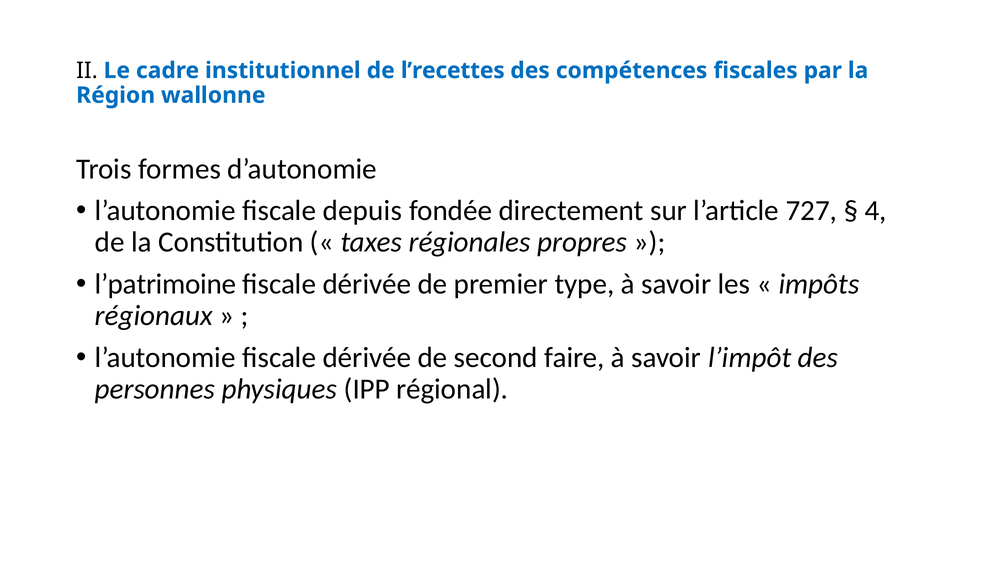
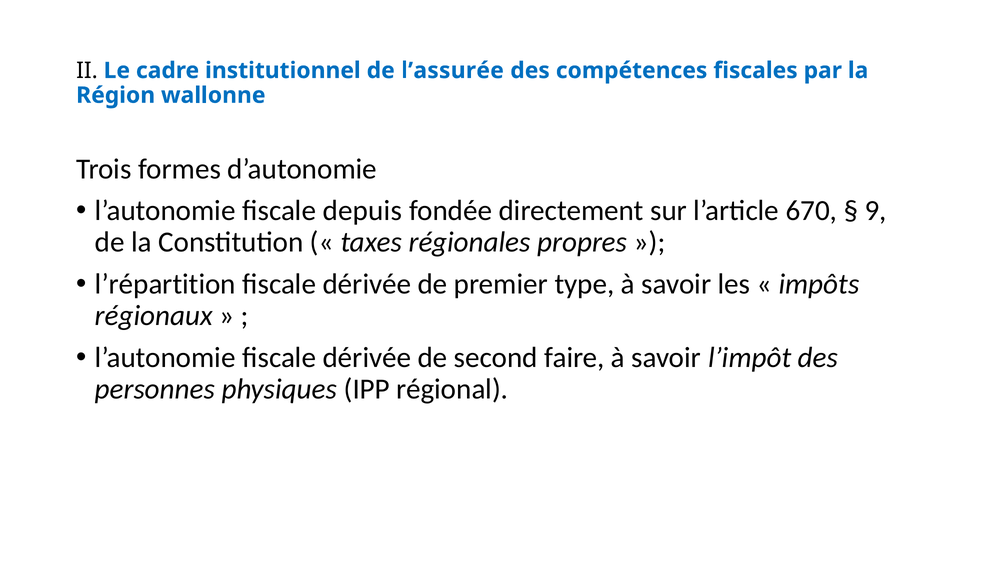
l’recettes: l’recettes -> l’assurée (452, 71)
727: 727 -> 670 (811, 211)
4: 4 -> 9 (876, 211)
l’patrimoine: l’patrimoine -> l’répartition (165, 284)
